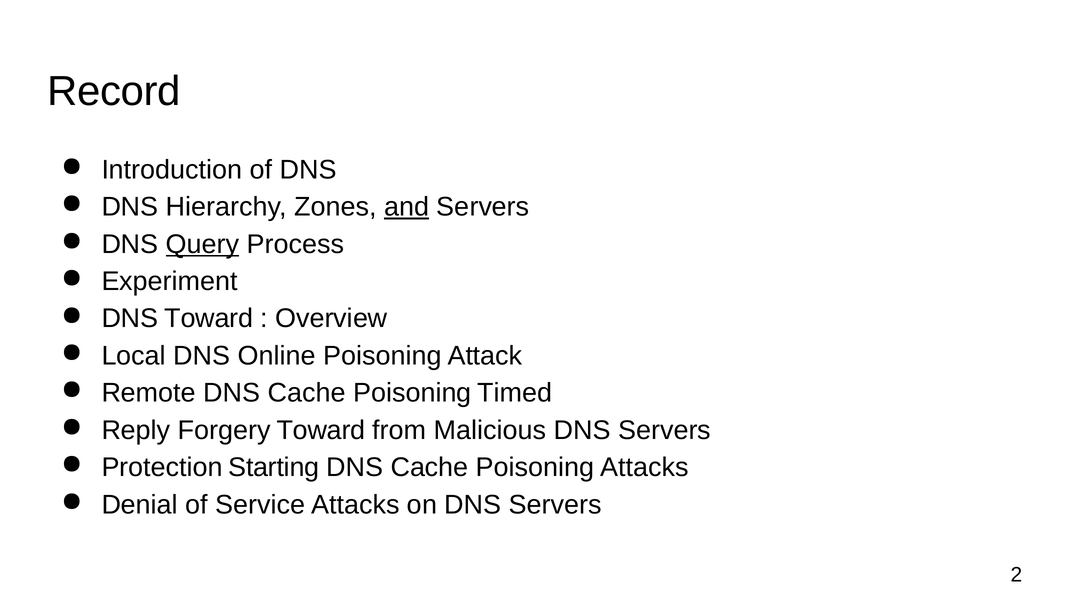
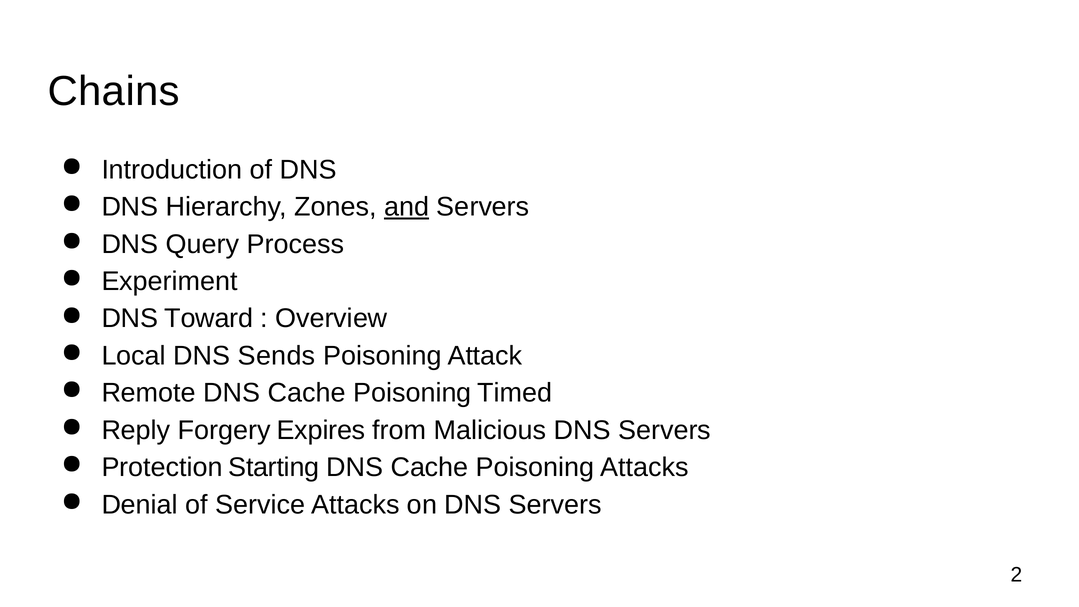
Record: Record -> Chains (114, 91)
Query underline: present -> none (203, 244)
Online: Online -> Sends (277, 356)
Forgery Toward: Toward -> Expires (321, 430)
